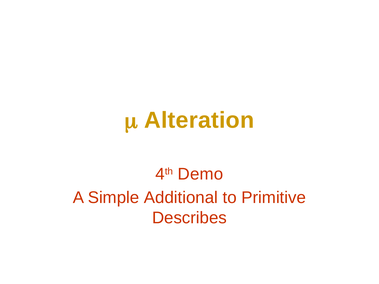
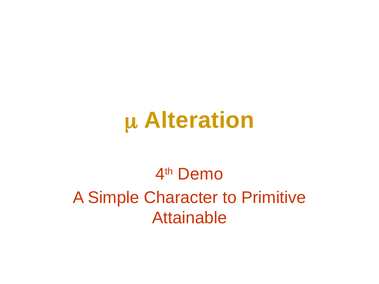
Additional: Additional -> Character (181, 198)
Describes: Describes -> Attainable (189, 218)
